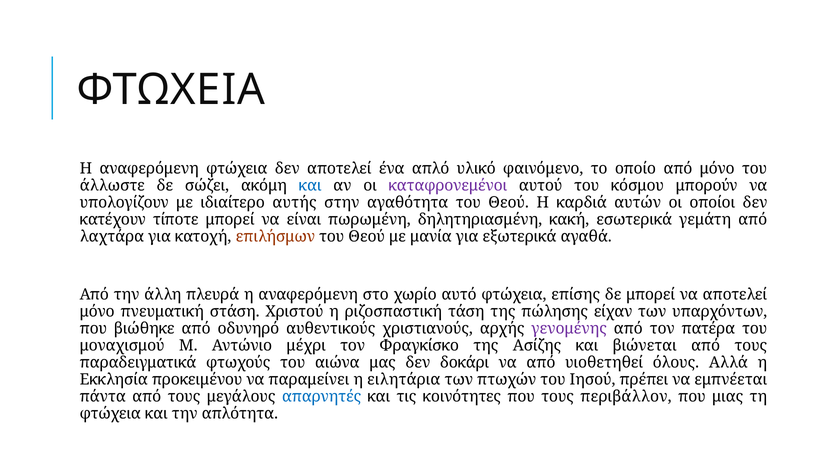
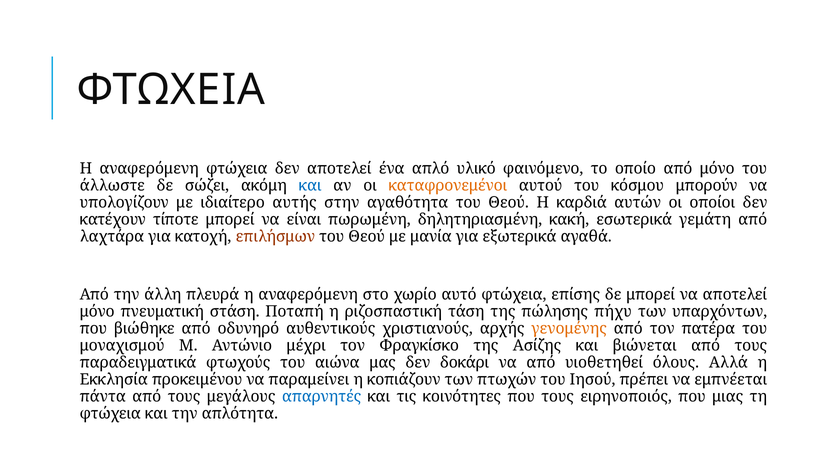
καταφρονεμένοι colour: purple -> orange (448, 185)
Χριστού: Χριστού -> Ποταπή (294, 312)
είχαν: είχαν -> πήχυ (613, 312)
γενομένης colour: purple -> orange (569, 329)
ειλητάρια: ειλητάρια -> κοπιάζουν (404, 379)
περιβάλλον: περιβάλλον -> ειρηνοποιός (626, 396)
